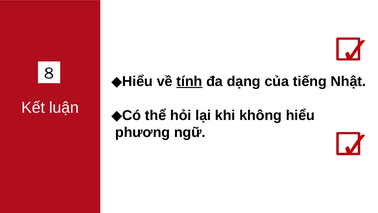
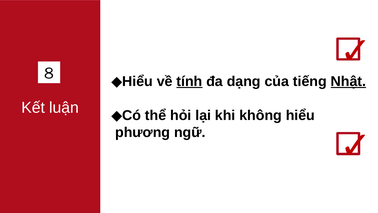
Nhật underline: none -> present (348, 81)
